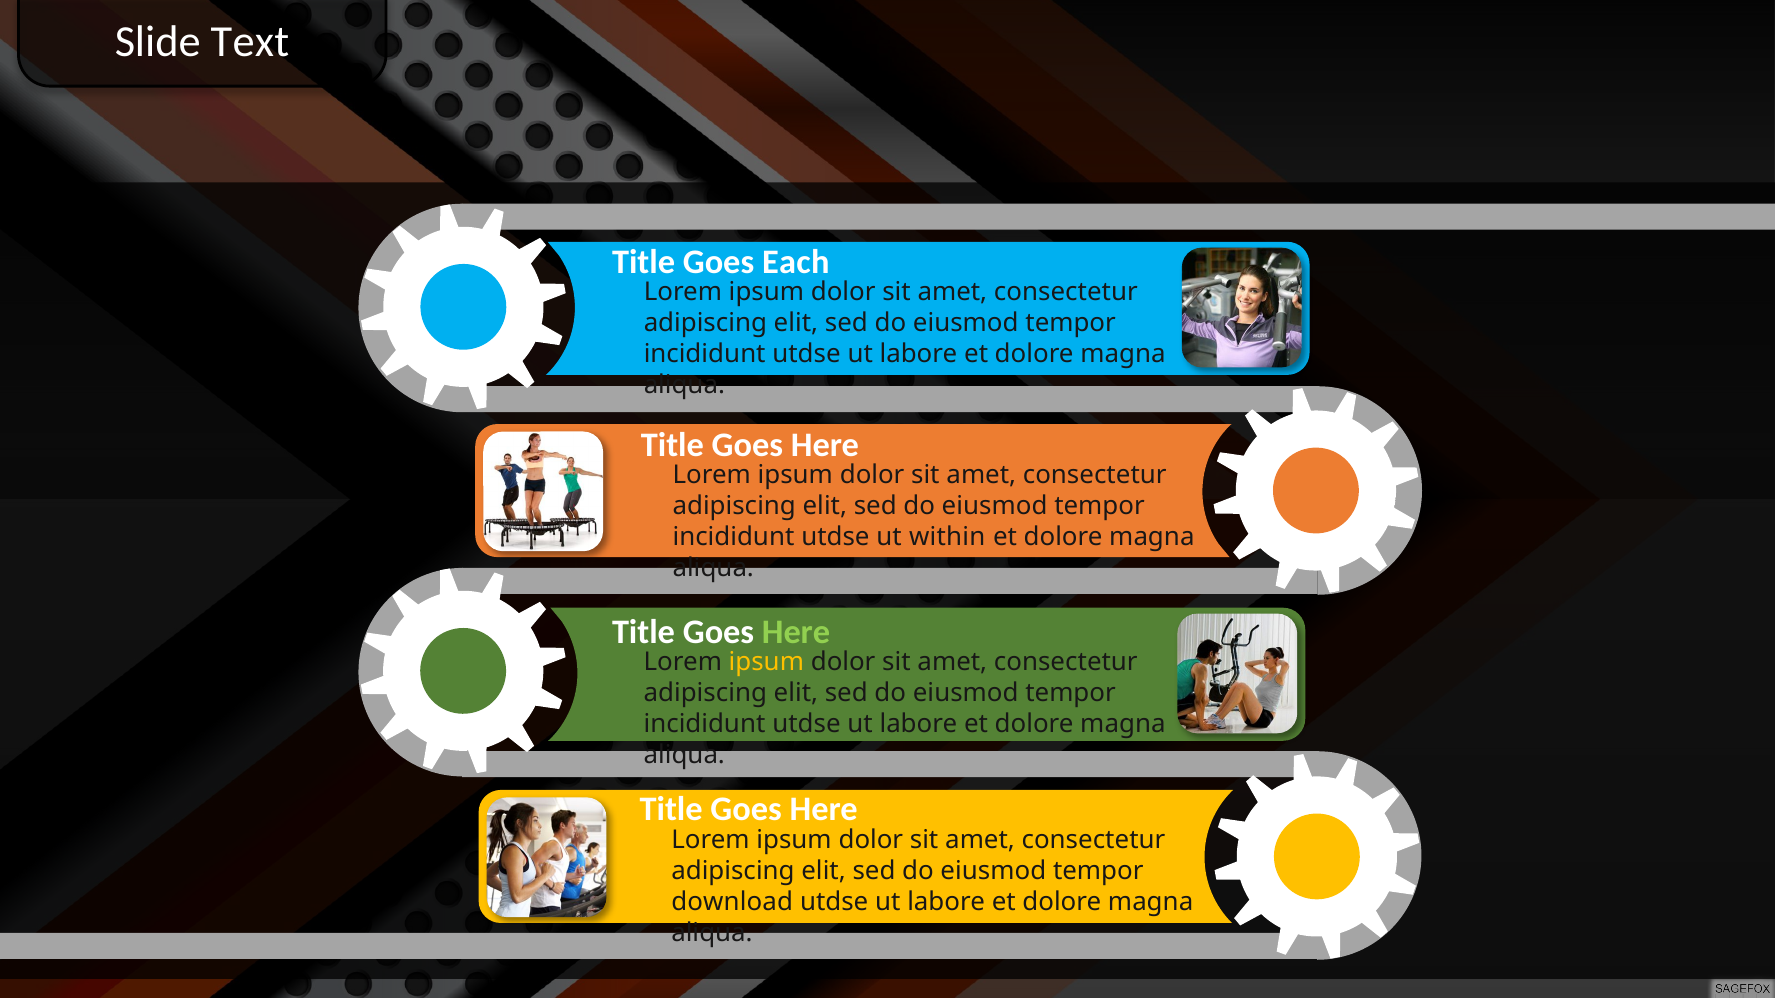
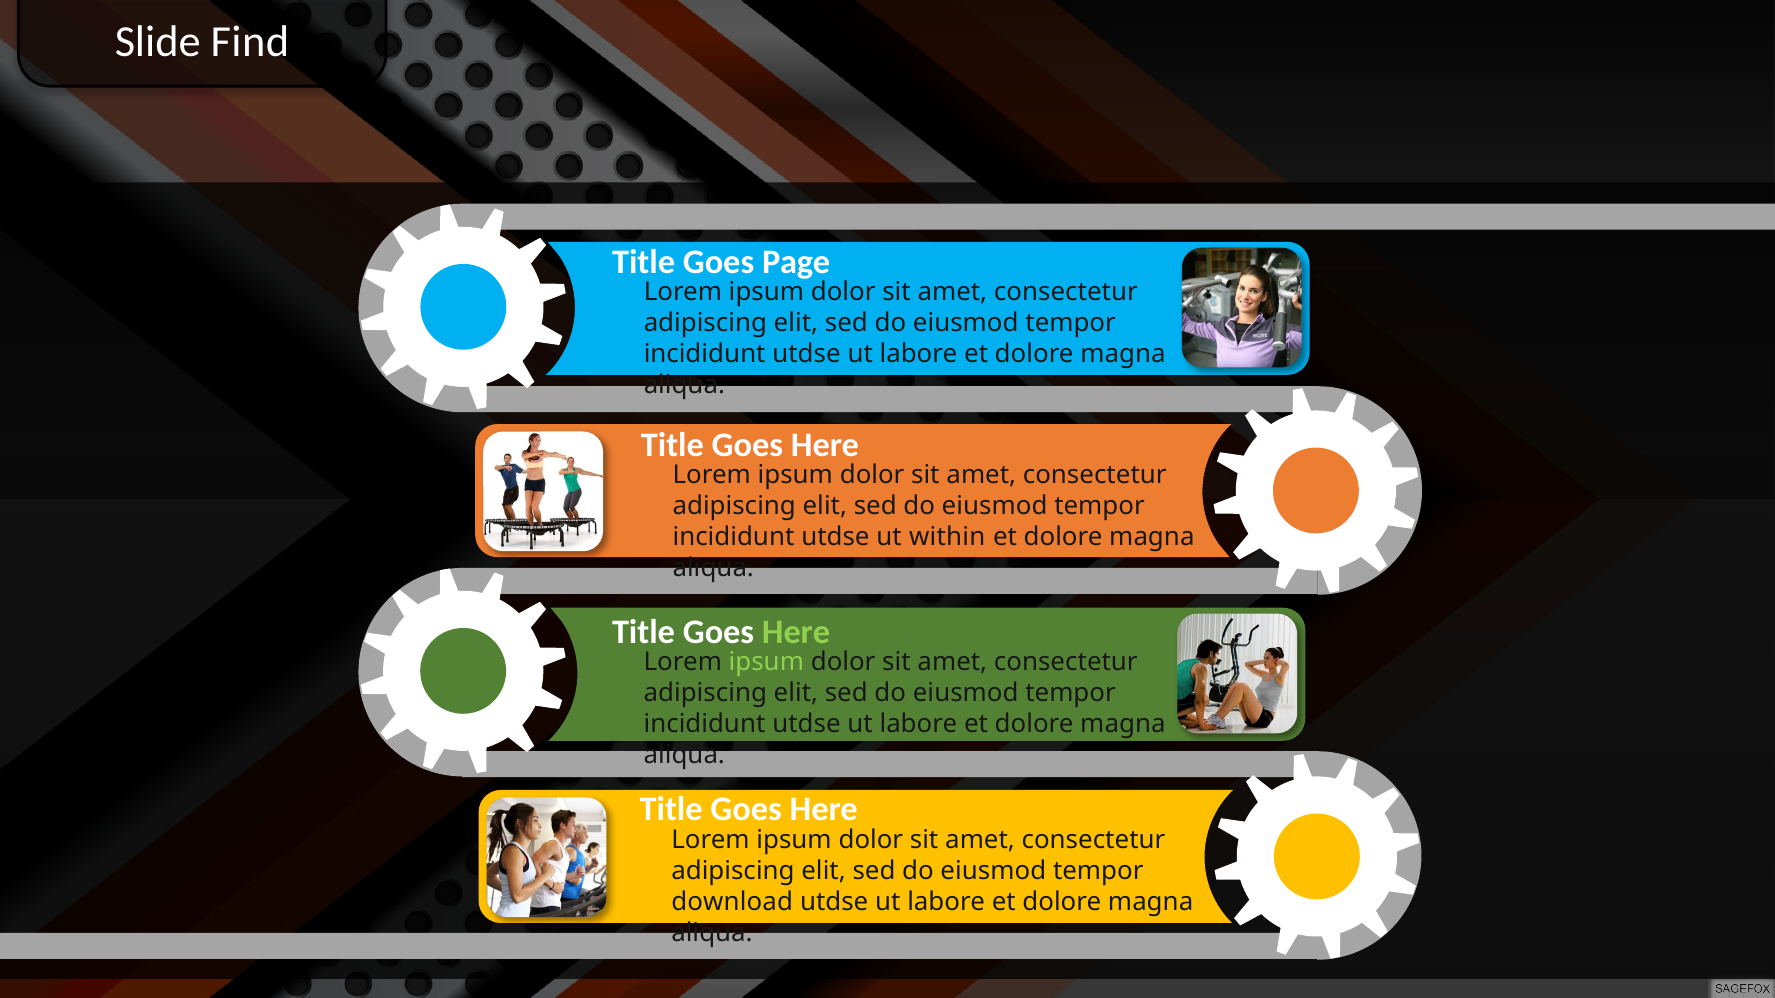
Text: Text -> Find (250, 42)
Each: Each -> Page (796, 262)
ipsum colour: yellow -> light green (766, 663)
